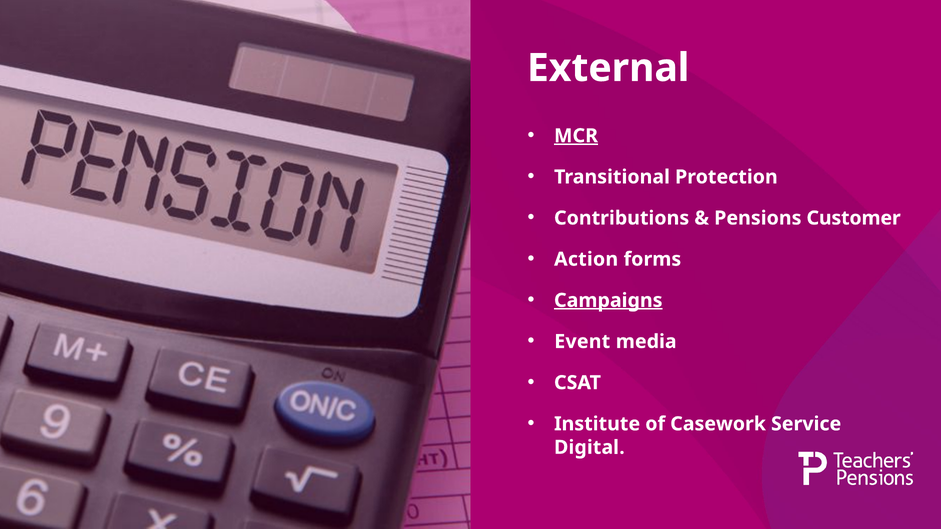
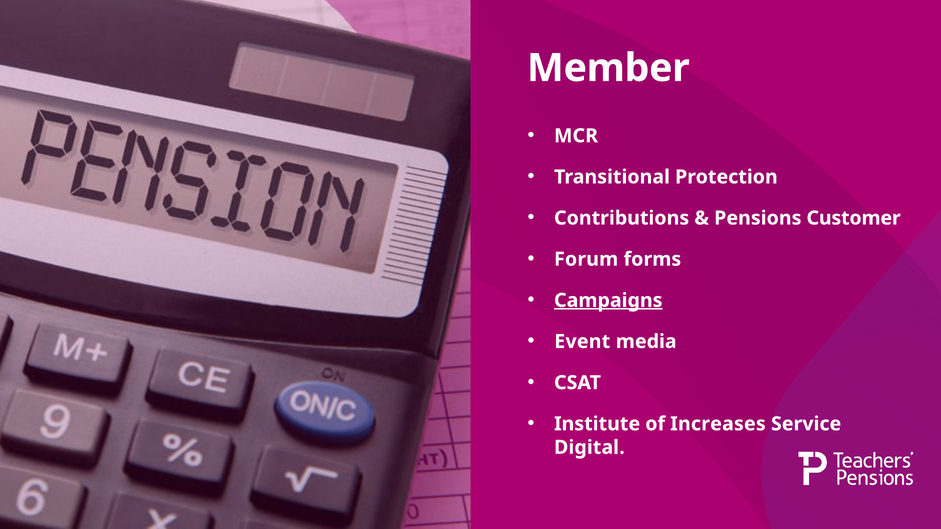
External: External -> Member (608, 68)
MCR underline: present -> none (576, 136)
Action: Action -> Forum (586, 259)
Casework: Casework -> Increases (718, 424)
